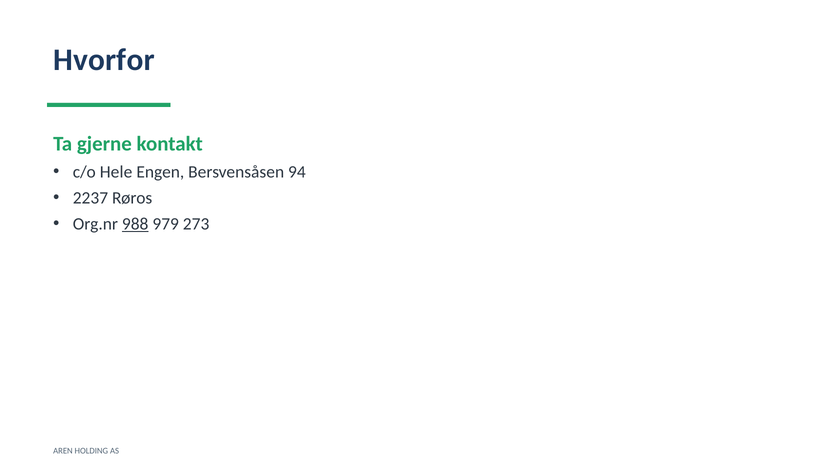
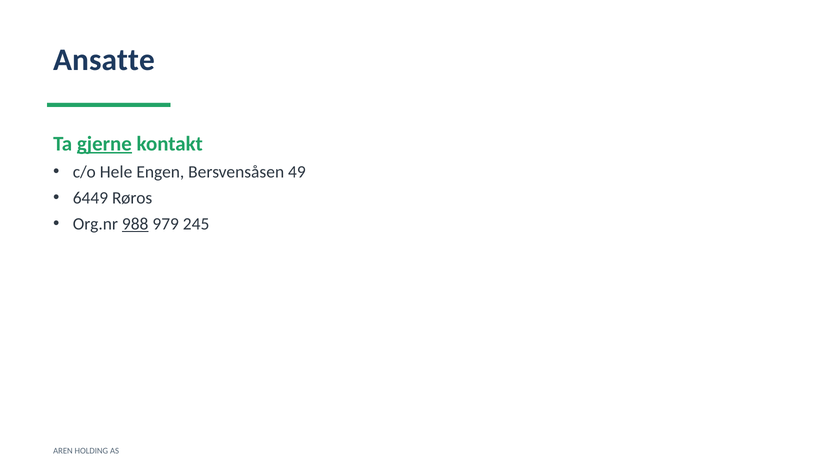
Hvorfor: Hvorfor -> Ansatte (104, 60)
gjerne underline: none -> present (104, 144)
94: 94 -> 49 (297, 172)
2237: 2237 -> 6449 (90, 198)
273: 273 -> 245 (196, 224)
